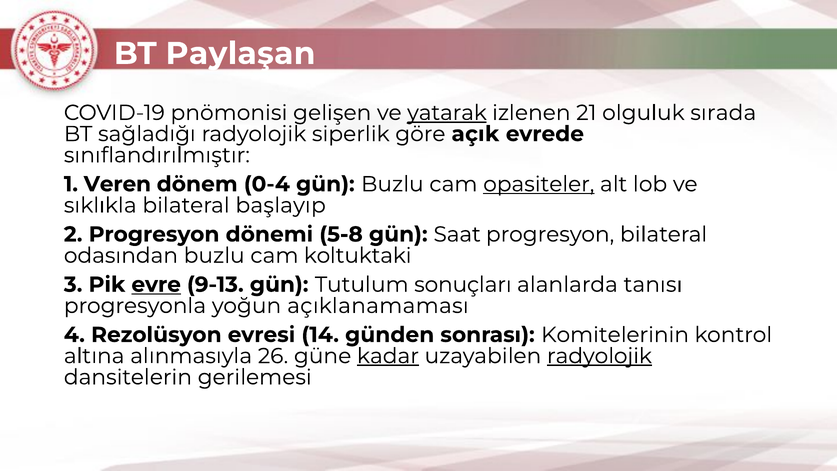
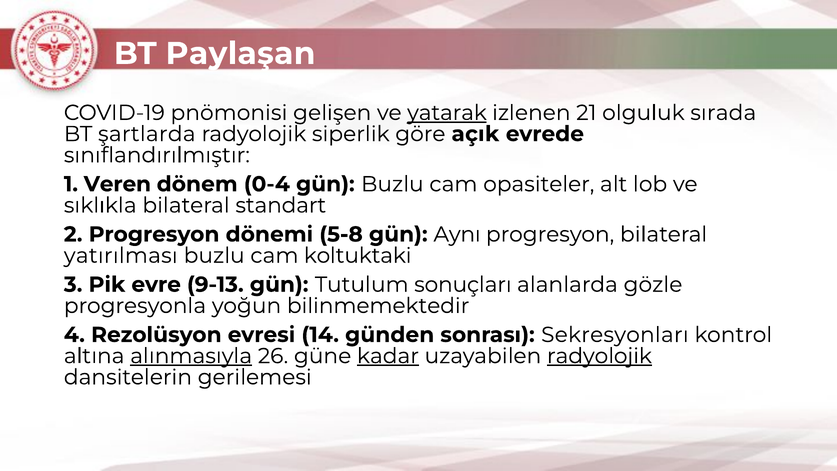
sağladığı: sağladığı -> şartlarda (147, 134)
opasiteler underline: present -> none (539, 184)
başlayıp: başlayıp -> standart (281, 205)
Saat: Saat -> Aynı (457, 234)
odasından: odasından -> yatırılması (121, 255)
evre underline: present -> none (156, 284)
tanısı: tanısı -> gözle (653, 284)
açıklanamaması: açıklanamaması -> bilinmemektedir (378, 306)
Komitelerinin: Komitelerinin -> Sekresyonları (615, 335)
alınmasıyla underline: none -> present (191, 356)
